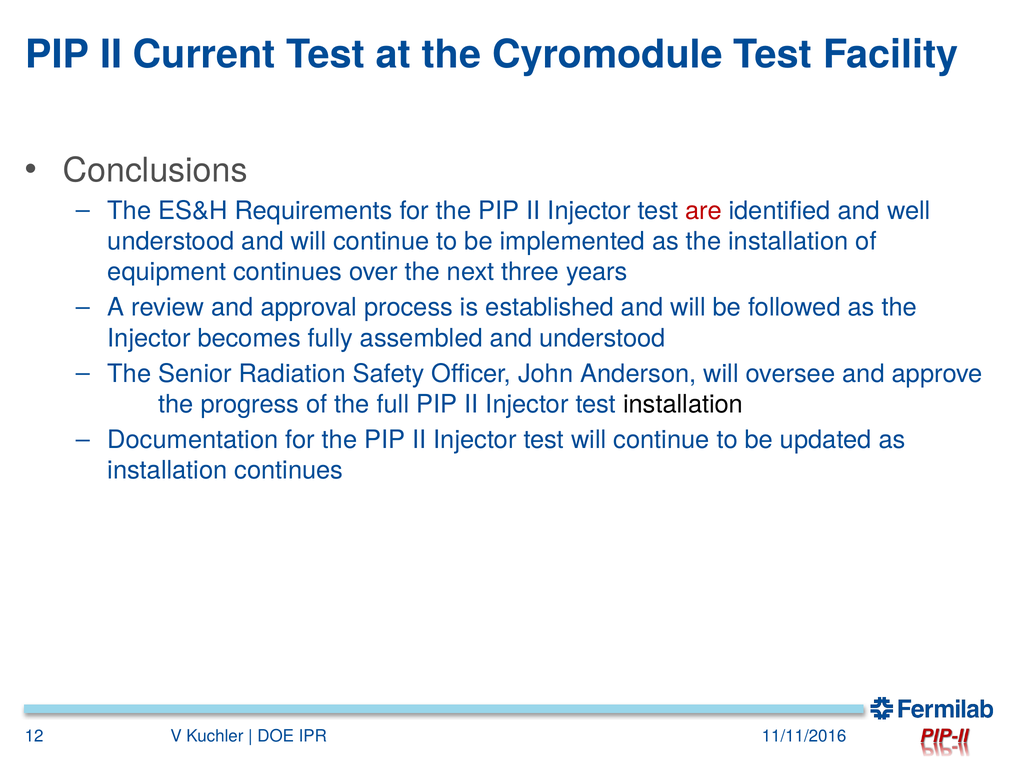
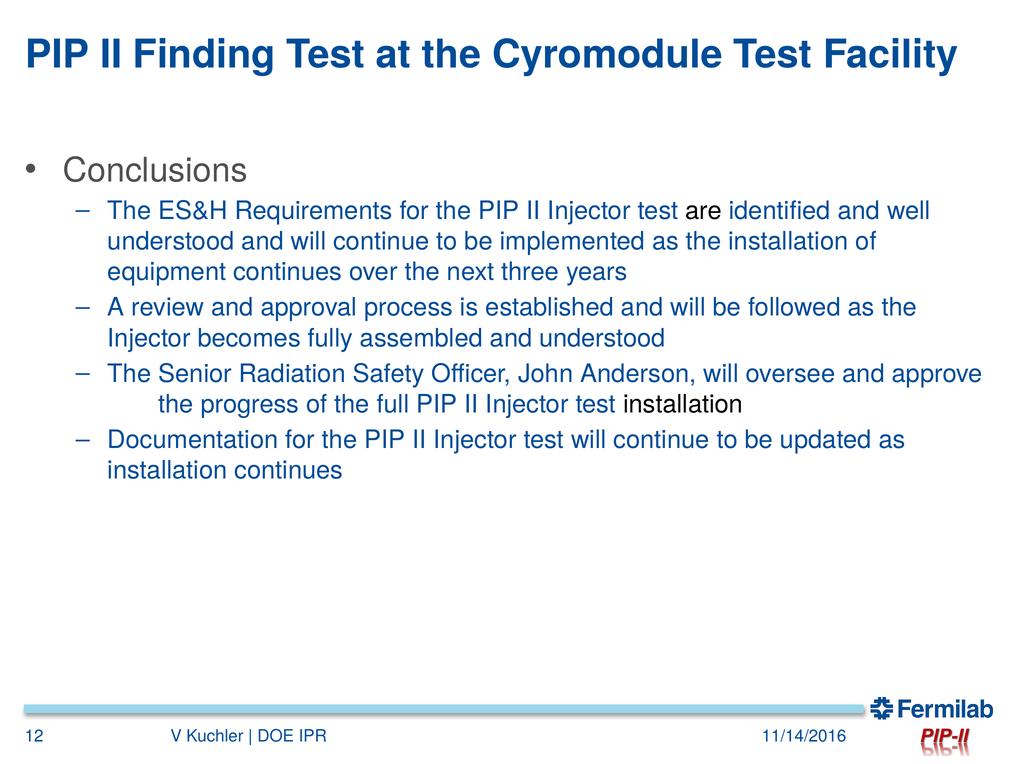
Current: Current -> Finding (204, 55)
are colour: red -> black (704, 211)
11/11/2016: 11/11/2016 -> 11/14/2016 (804, 736)
